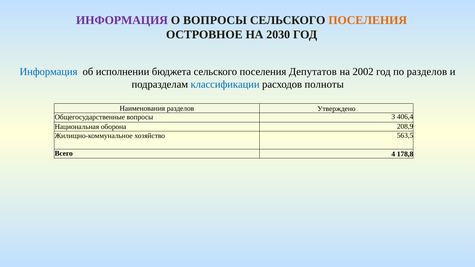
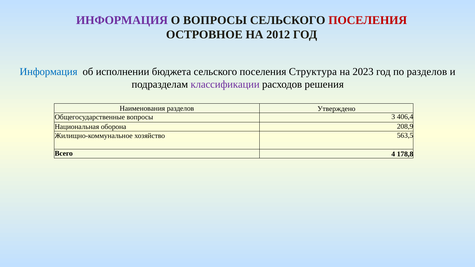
ПОСЕЛЕНИЯ colour: orange -> red (368, 20)
2030: 2030 -> 2012 (278, 35)
Депутатов: Депутатов -> Структура (313, 72)
2002: 2002 -> 2023 (363, 72)
классификации colour: blue -> purple (225, 85)
полноты: полноты -> решения (324, 85)
